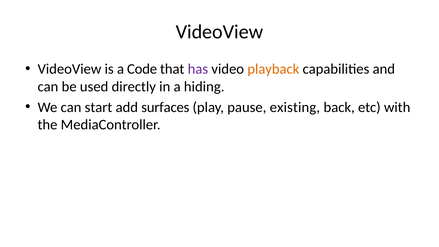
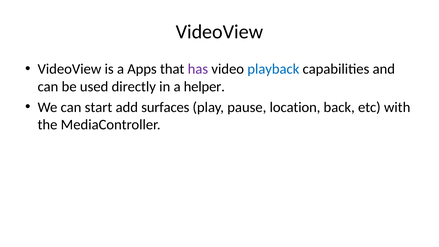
Code: Code -> Apps (142, 69)
playback colour: orange -> blue (273, 69)
hiding: hiding -> helper (204, 87)
existing: existing -> location (295, 107)
